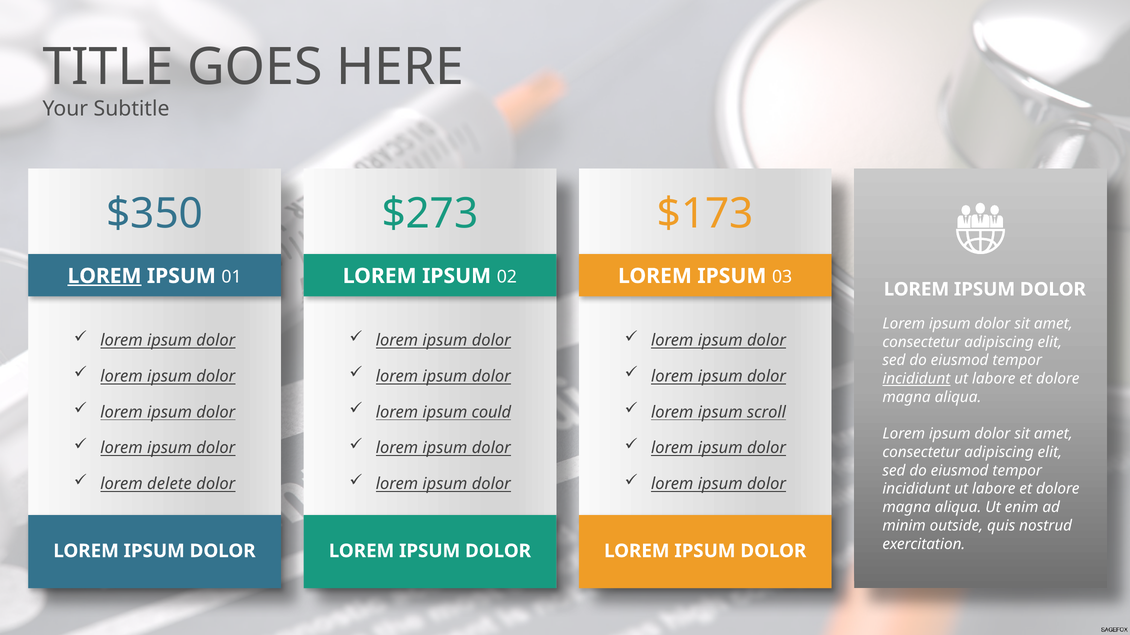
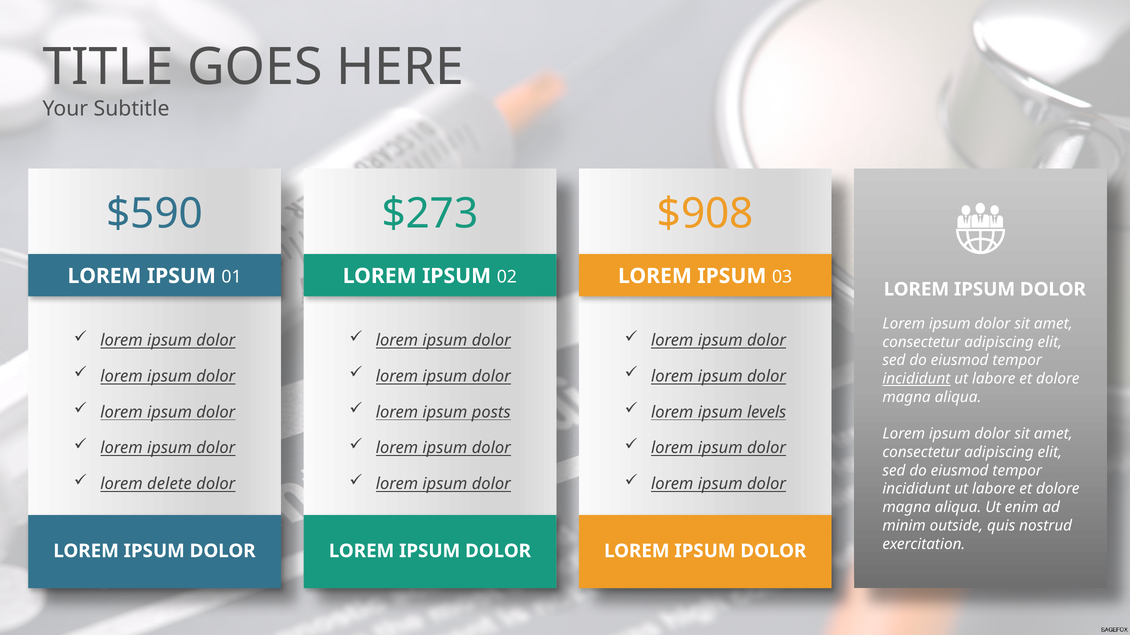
$350: $350 -> $590 (155, 214)
$173: $173 -> $908 (705, 214)
LOREM underline: present -> none (104, 276)
could: could -> posts (491, 413)
scroll: scroll -> levels (767, 413)
